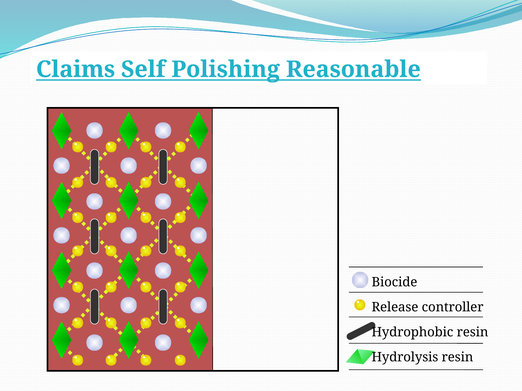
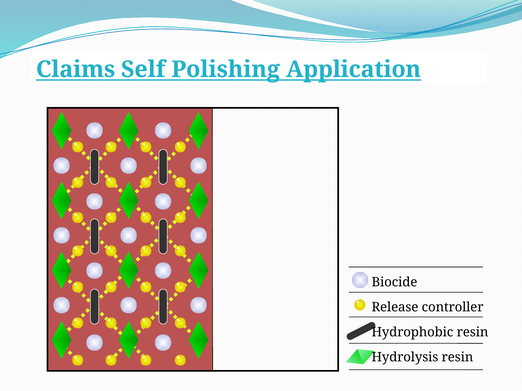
Reasonable: Reasonable -> Application (353, 69)
